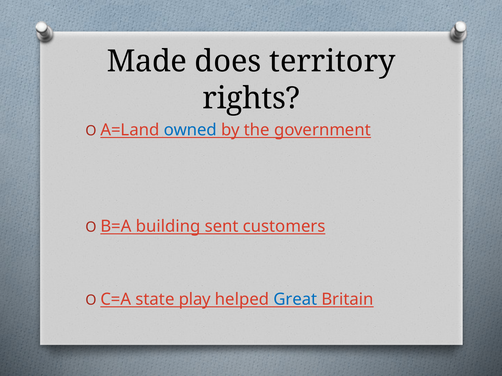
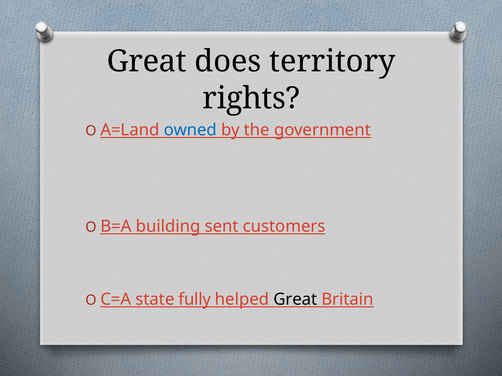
Made: Made -> Great (147, 62)
play: play -> fully (195, 300)
Great colour: blue -> black (295, 300)
